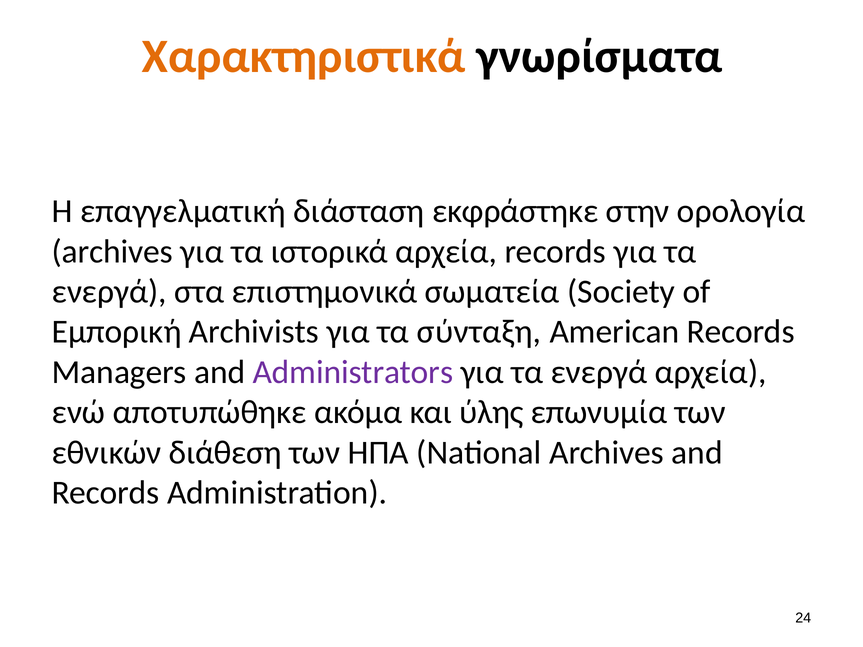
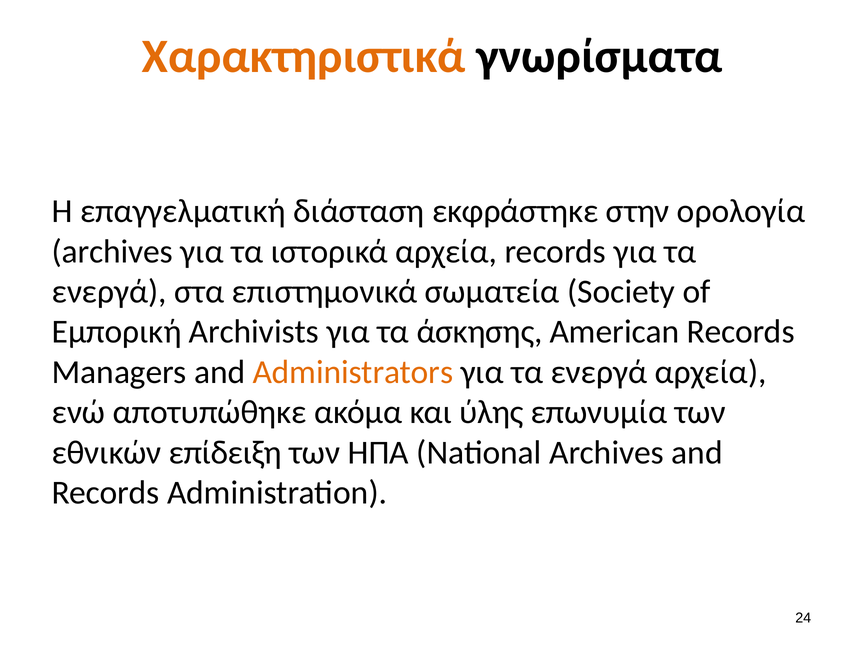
σύνταξη: σύνταξη -> άσκησης (479, 332)
Administrators colour: purple -> orange (353, 372)
διάθεση: διάθεση -> επίδειξη (225, 453)
